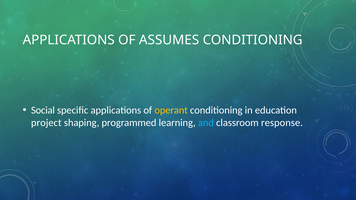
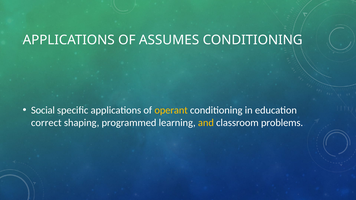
project: project -> correct (46, 123)
and colour: light blue -> yellow (206, 123)
response: response -> problems (282, 123)
